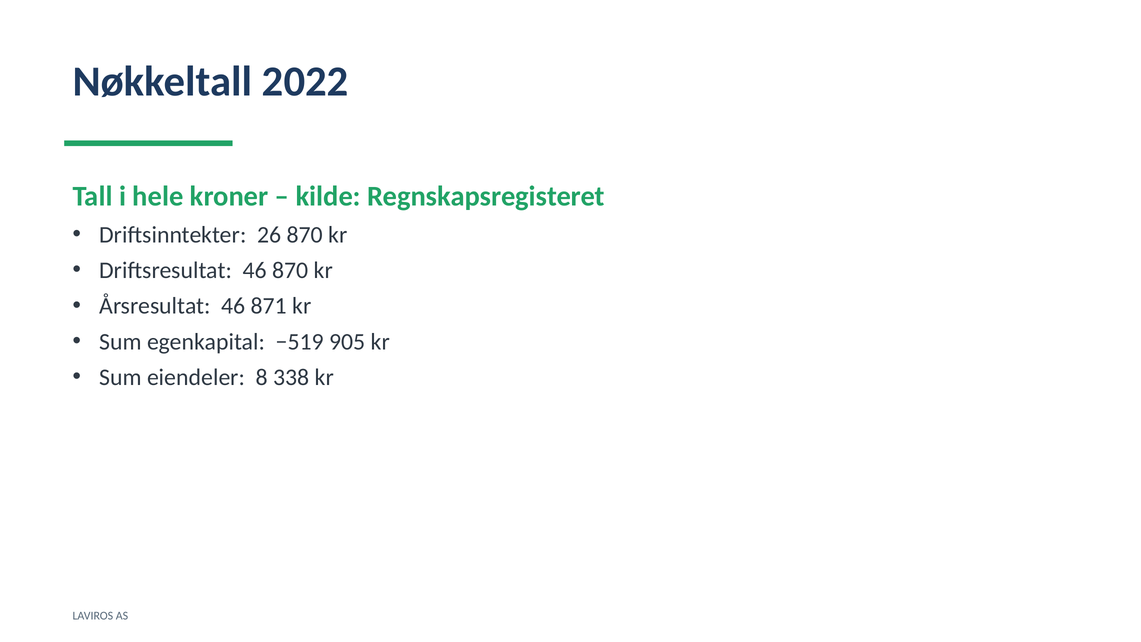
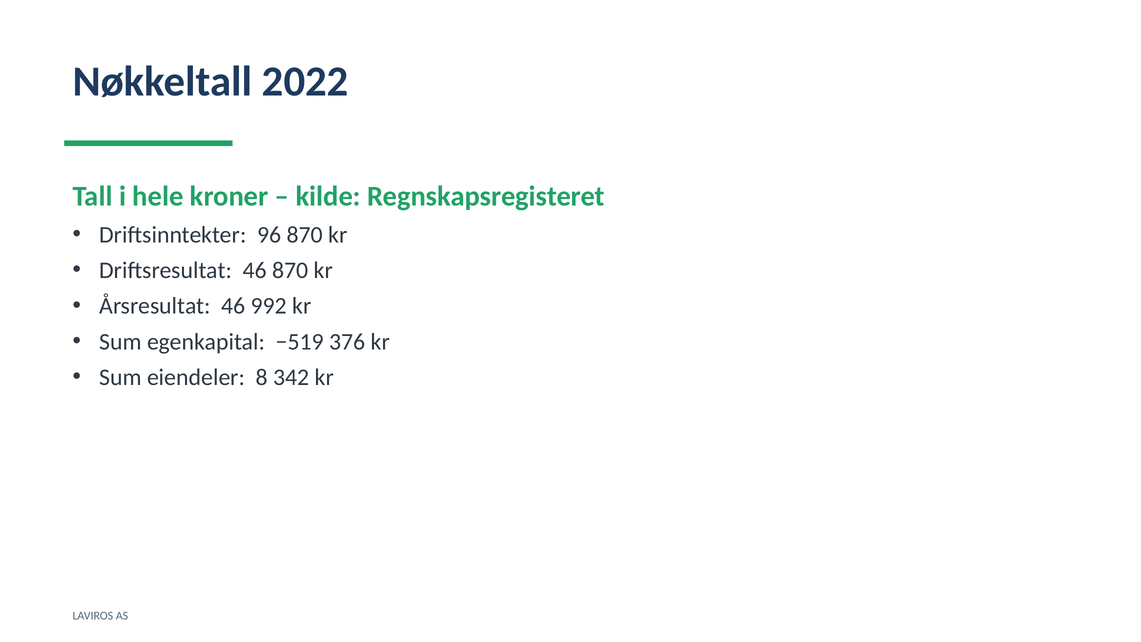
26: 26 -> 96 (269, 235)
871: 871 -> 992 (269, 306)
905: 905 -> 376 (347, 342)
338: 338 -> 342 (291, 377)
